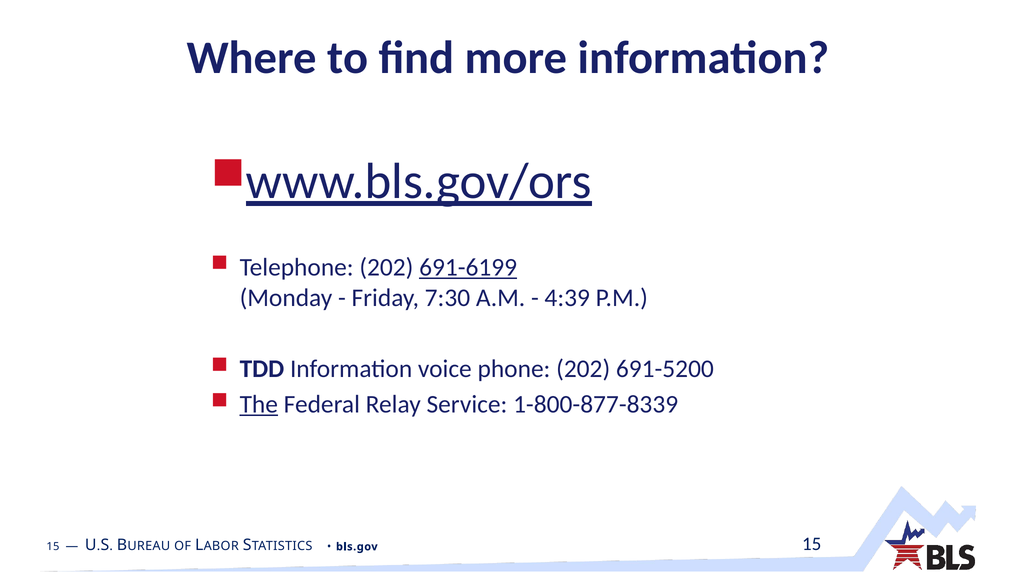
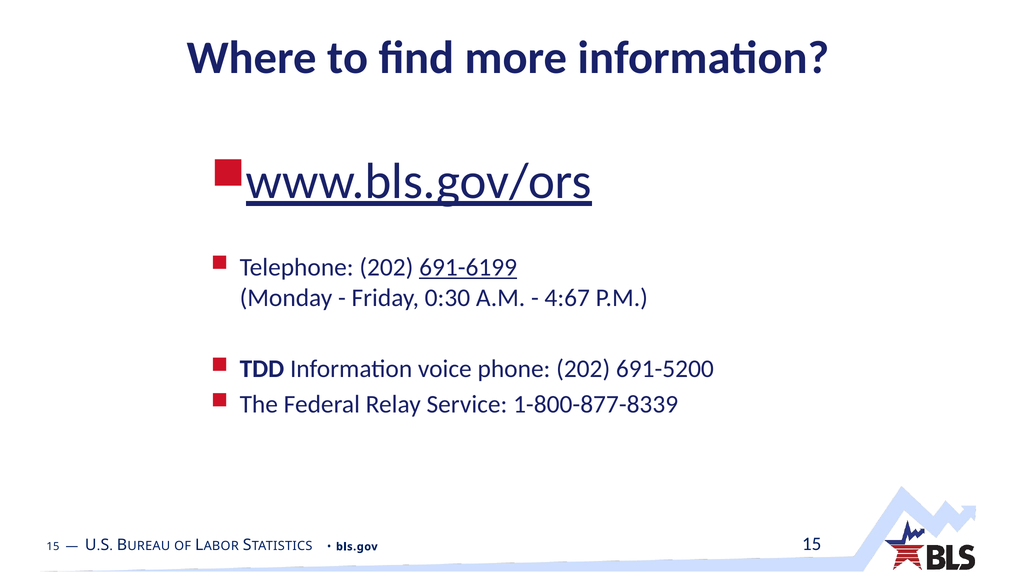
7:30: 7:30 -> 0:30 (447, 298)
4:39: 4:39 -> 4:67 (567, 298)
The underline: present -> none (259, 405)
